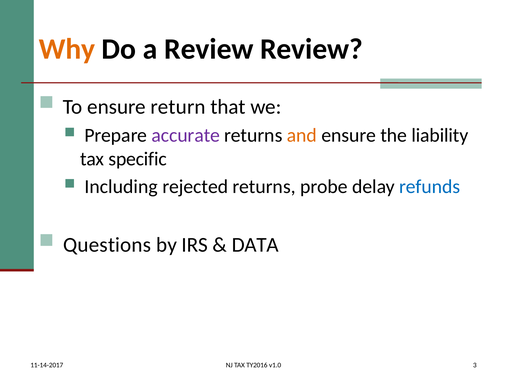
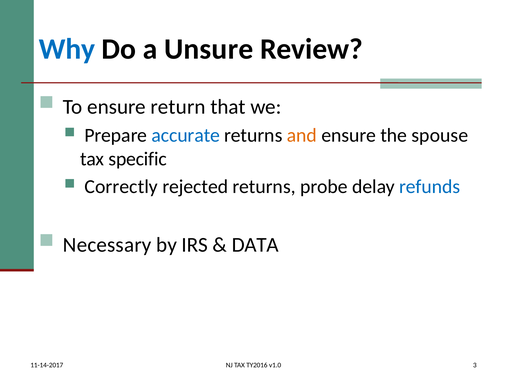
Why colour: orange -> blue (67, 49)
a Review: Review -> Unsure (209, 49)
accurate colour: purple -> blue (186, 135)
liability: liability -> spouse (440, 135)
Including: Including -> Correctly (121, 187)
Questions: Questions -> Necessary (107, 245)
